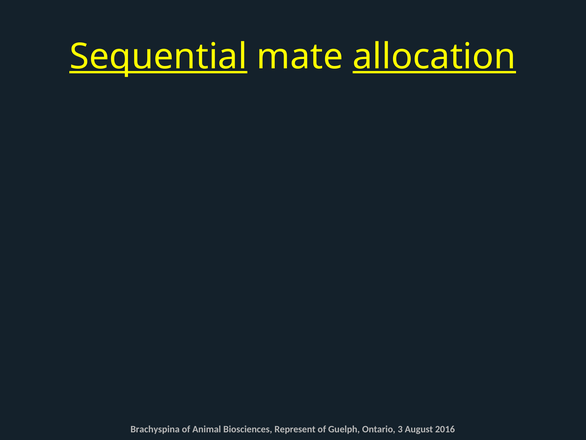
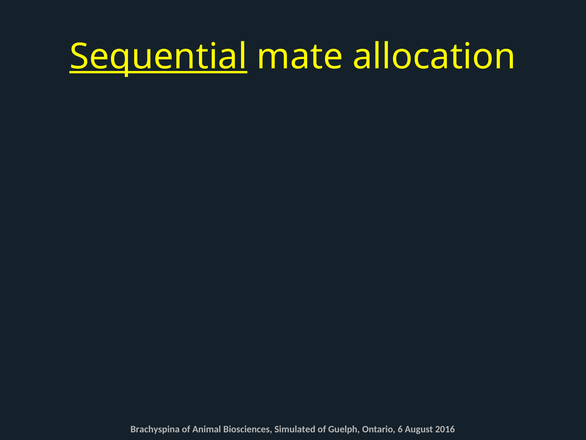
allocation underline: present -> none (434, 57)
Represent: Represent -> Simulated (295, 429)
3: 3 -> 6 (400, 429)
